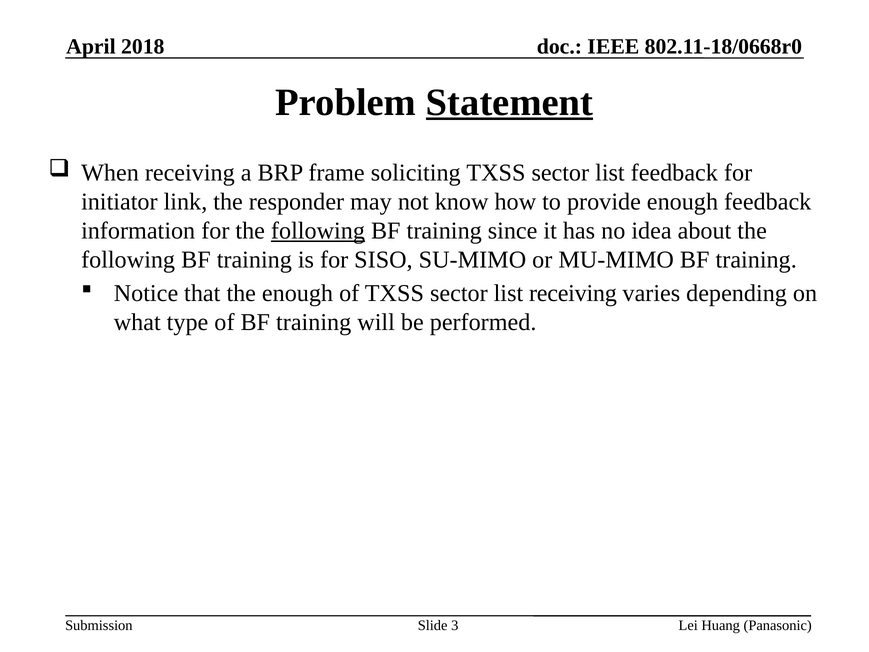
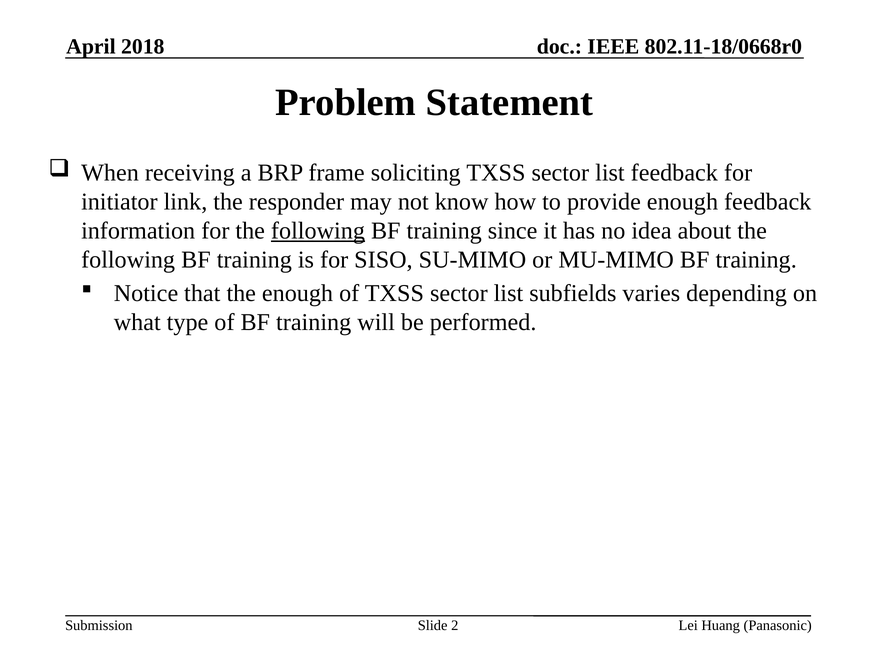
Statement underline: present -> none (510, 102)
list receiving: receiving -> subfields (573, 293)
3: 3 -> 2 (455, 625)
